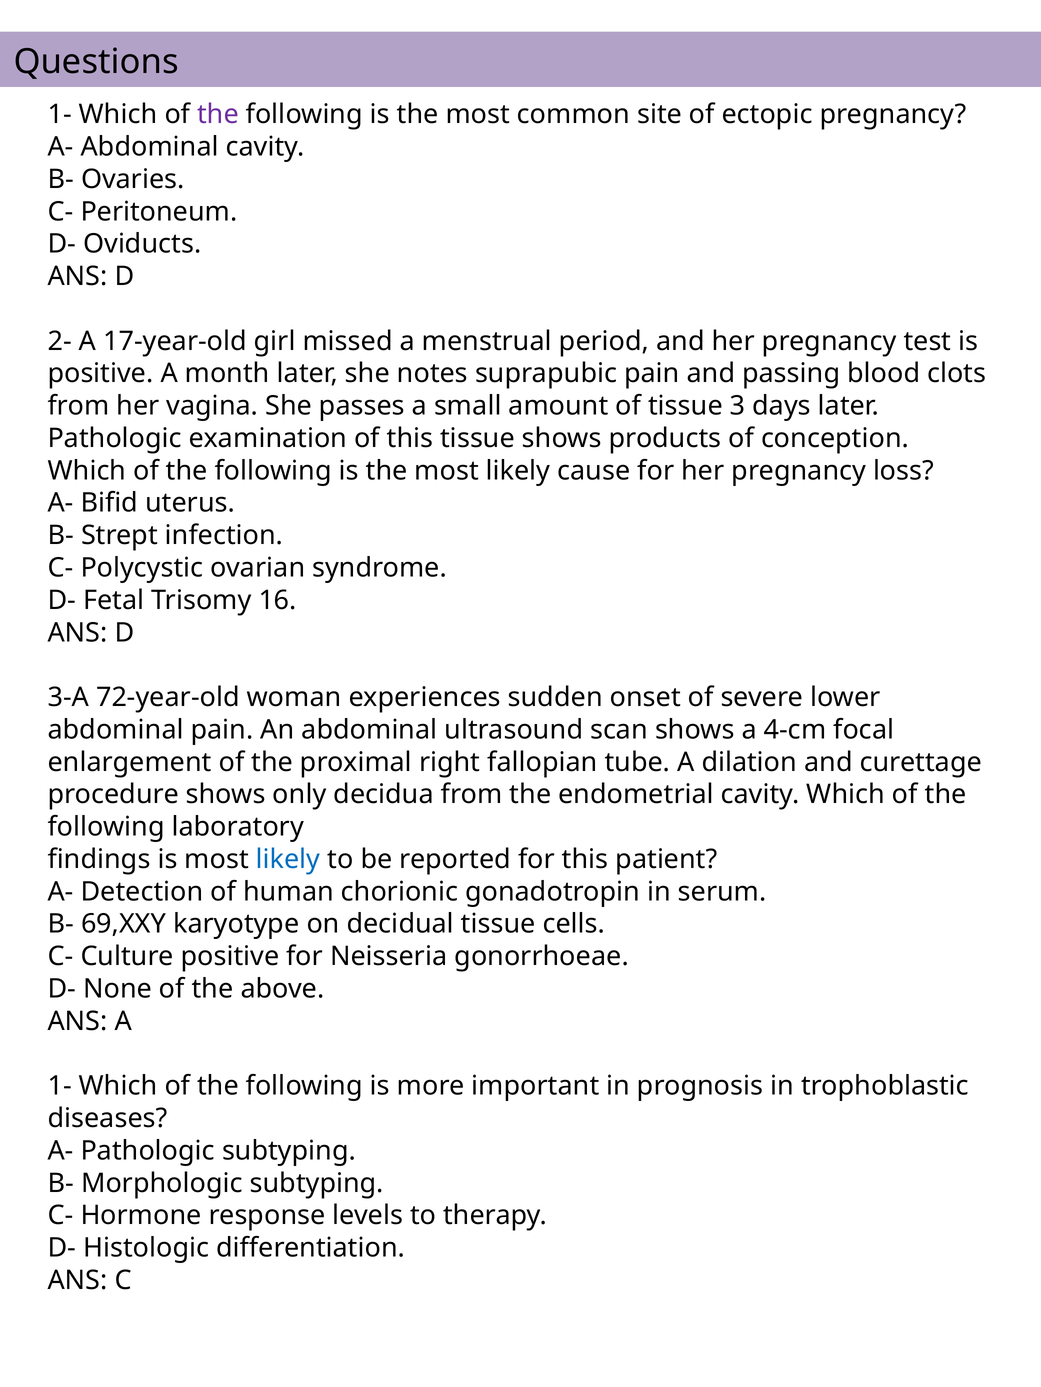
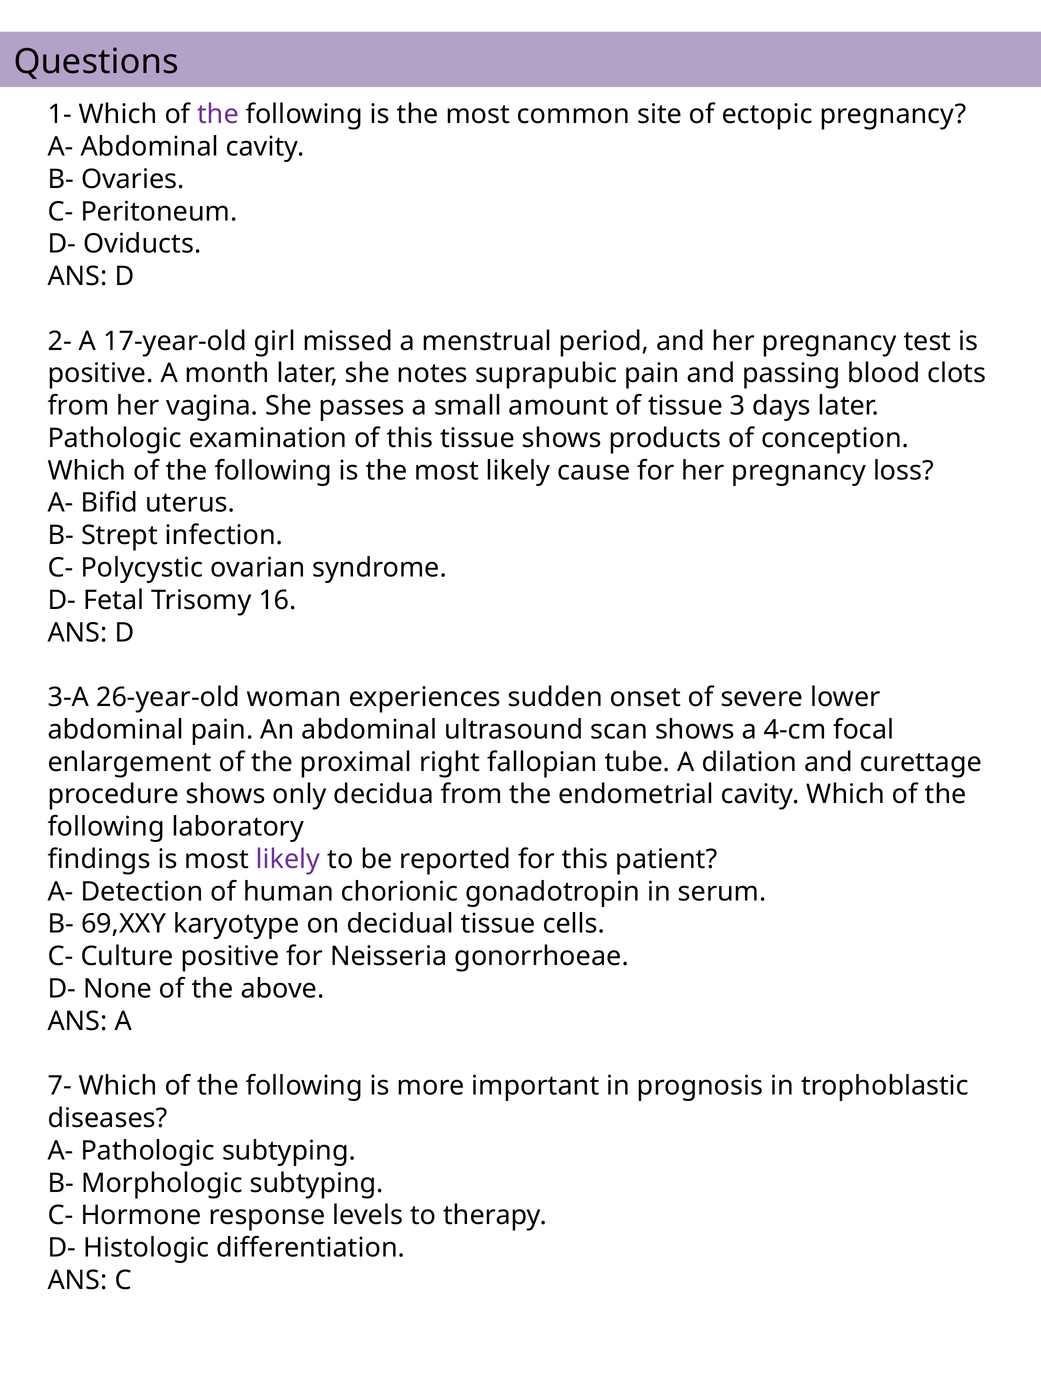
72-year-old: 72-year-old -> 26-year-old (168, 698)
likely colour: blue -> purple (288, 860)
1-: 1- -> 7- (60, 1087)
